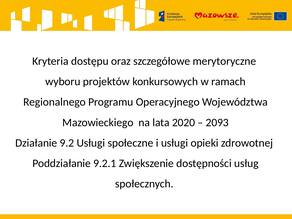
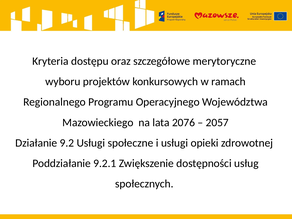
2020: 2020 -> 2076 (184, 122)
2093: 2093 -> 2057 (217, 122)
